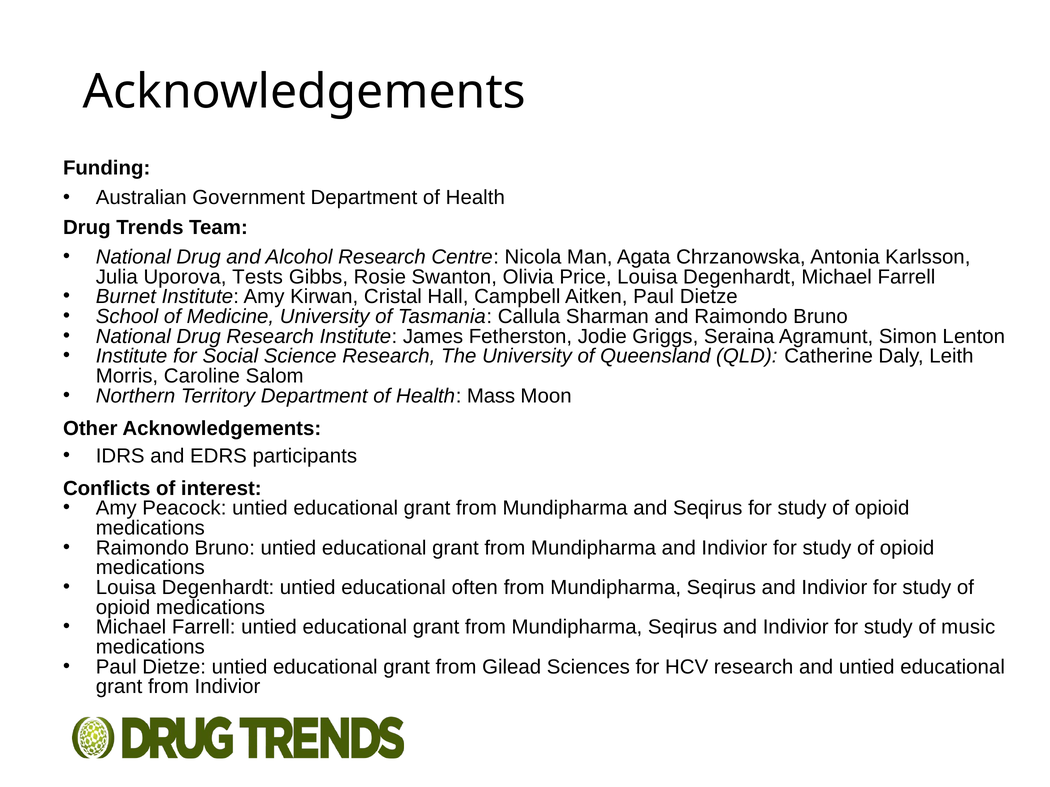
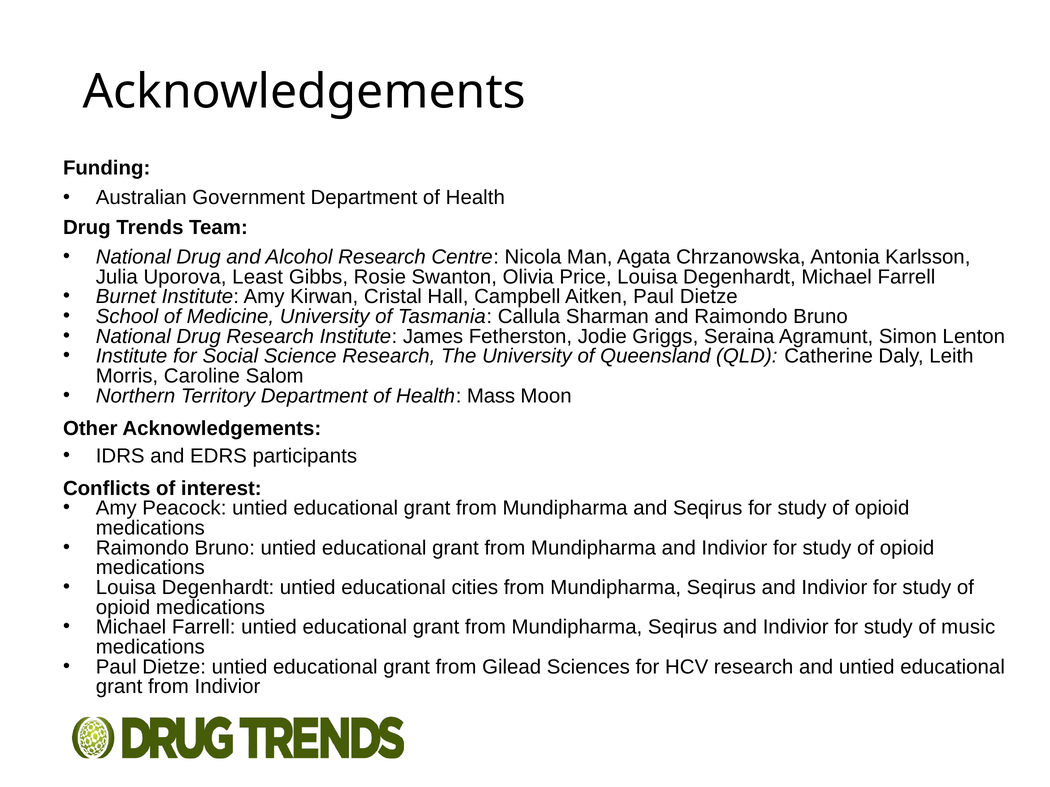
Tests: Tests -> Least (258, 277)
often: often -> cities (475, 588)
